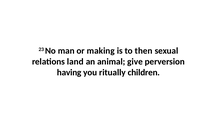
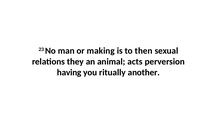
land: land -> they (75, 62)
give: give -> acts (135, 62)
children: children -> another (144, 73)
